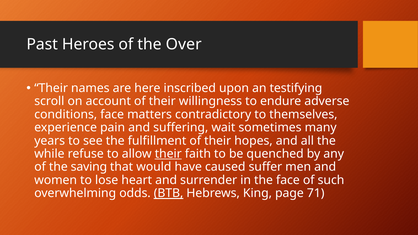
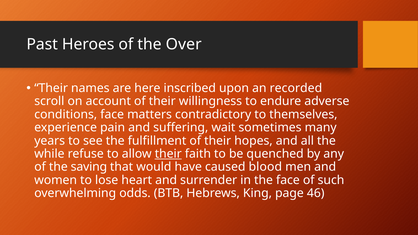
testifying: testifying -> recorded (296, 88)
suffer: suffer -> blood (265, 167)
BTB underline: present -> none (169, 193)
71: 71 -> 46 (316, 193)
